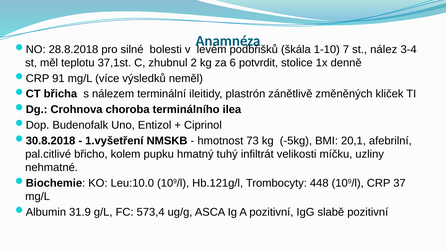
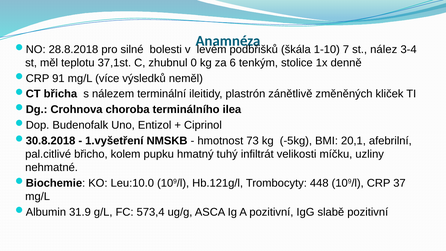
2: 2 -> 0 (194, 63)
potvrdit: potvrdit -> tenkým (258, 63)
